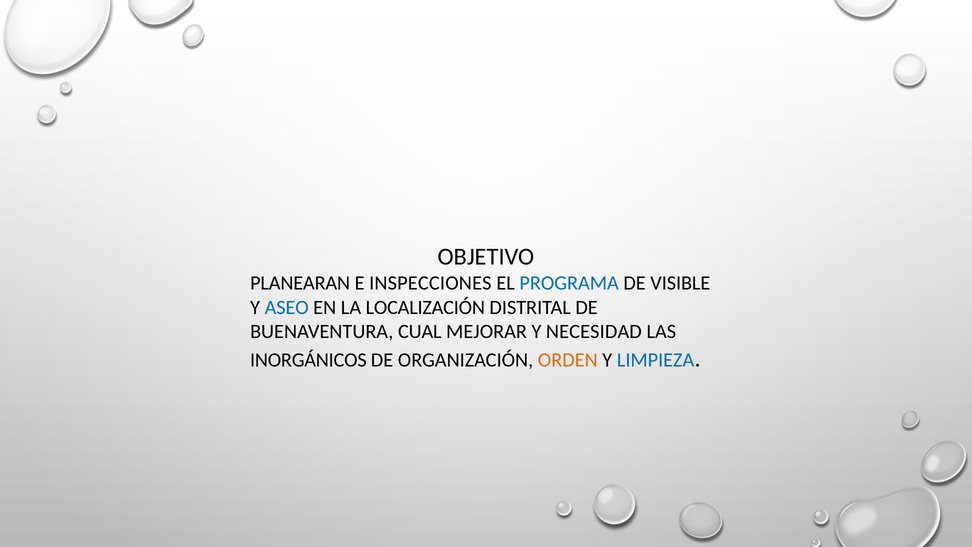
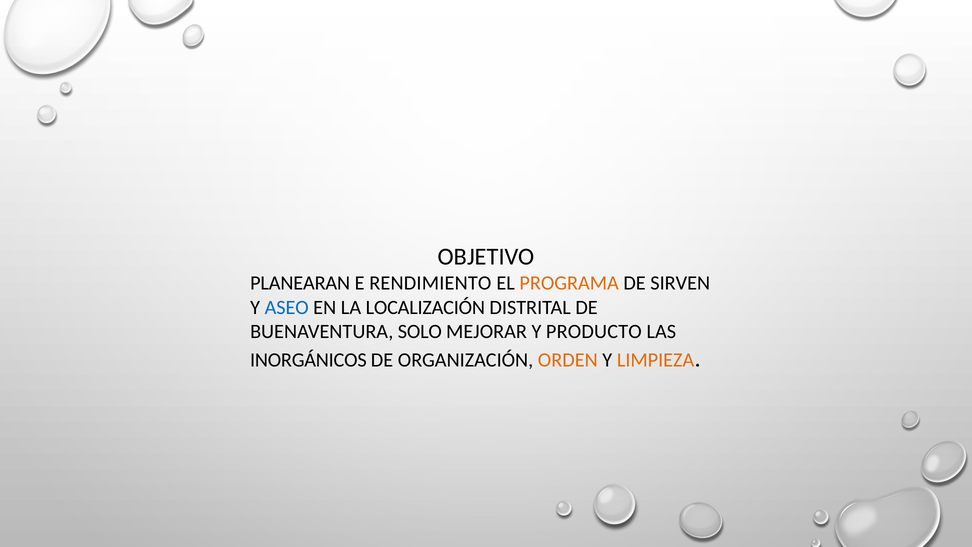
INSPECCIONES: INSPECCIONES -> RENDIMIENTO (430, 283)
PROGRAMA colour: blue -> orange (569, 283)
VISIBLE: VISIBLE -> SIRVEN (680, 283)
CUAL: CUAL -> SOLO (420, 332)
NECESIDAD: NECESIDAD -> PRODUCTO (594, 332)
LIMPIEZA colour: blue -> orange (656, 360)
